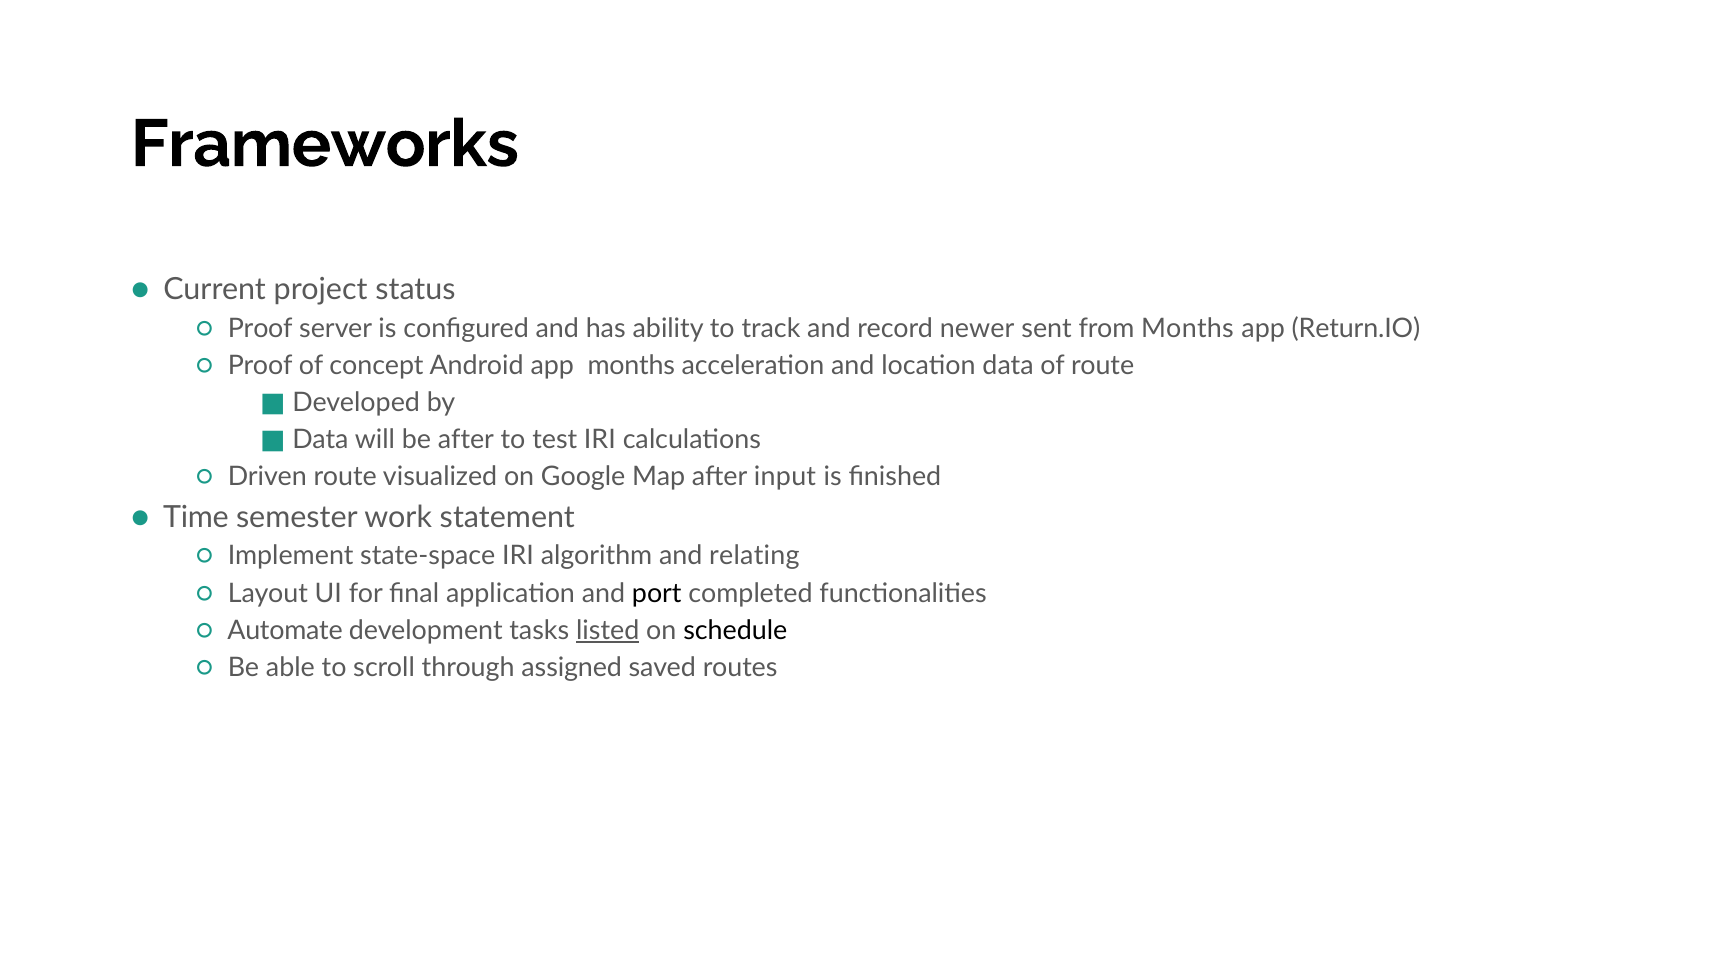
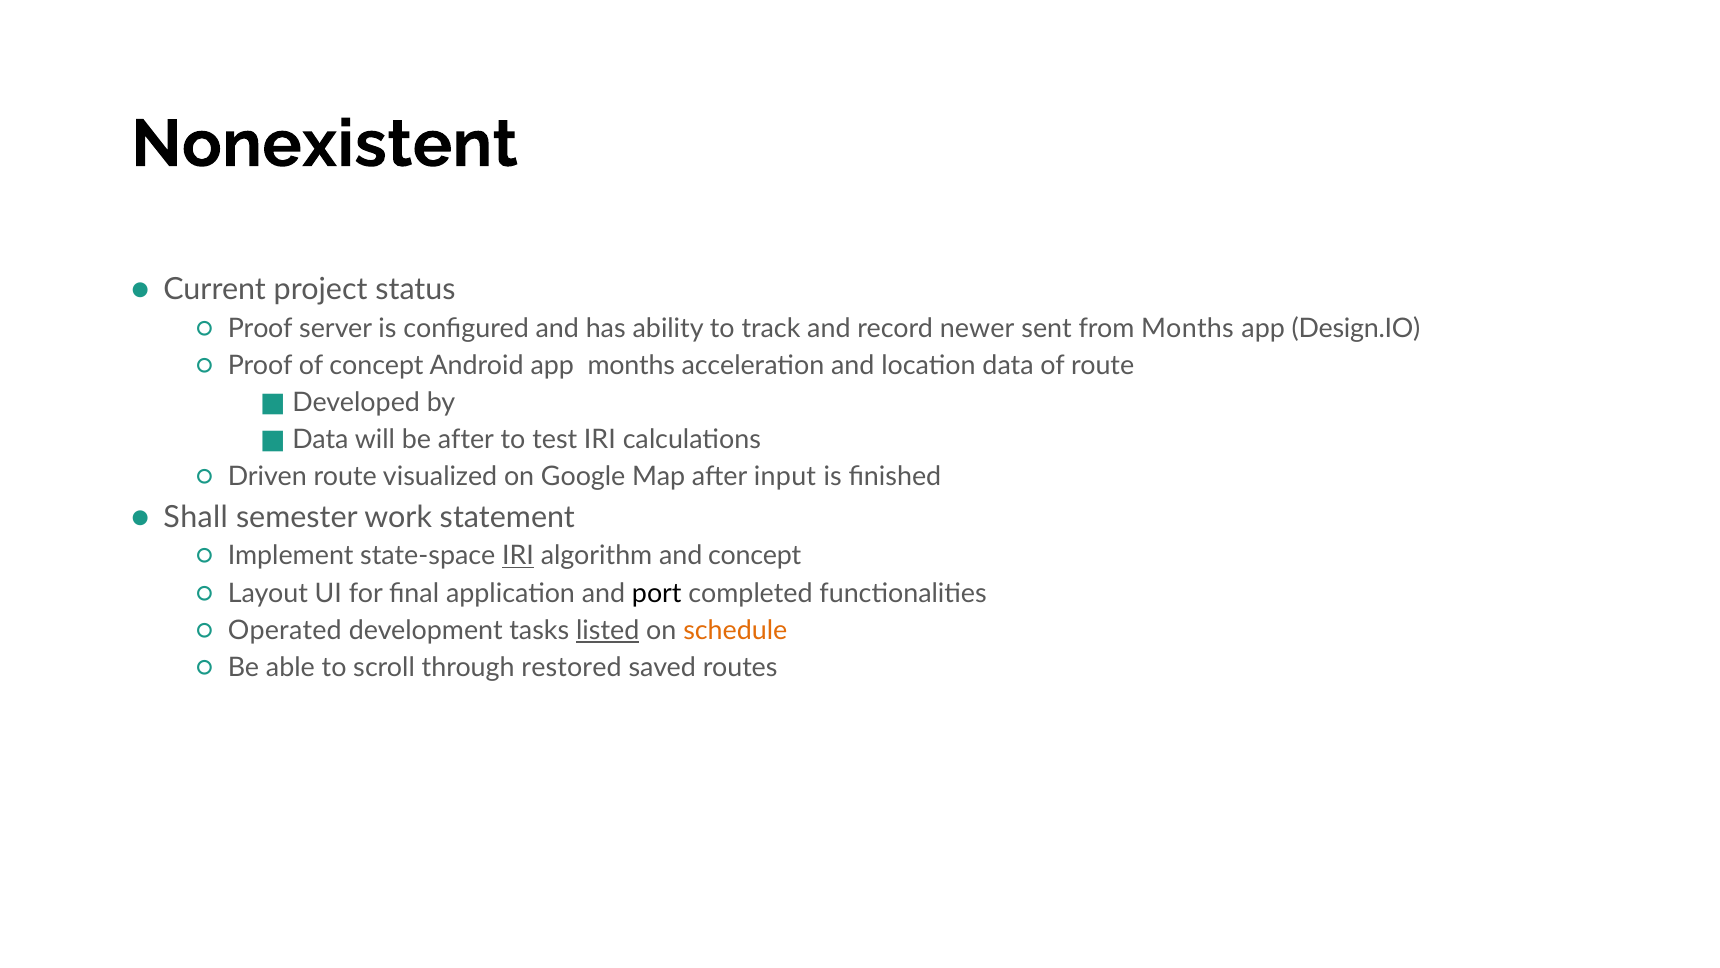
Frameworks: Frameworks -> Nonexistent (325, 144)
Return.IO: Return.IO -> Design.IO (1356, 328)
Time: Time -> Shall (196, 517)
IRI underline: none -> present (518, 556)
and relating: relating -> concept (755, 556)
Automate: Automate -> Operated (285, 630)
schedule colour: black -> orange (735, 630)
assigned: assigned -> restored (572, 667)
